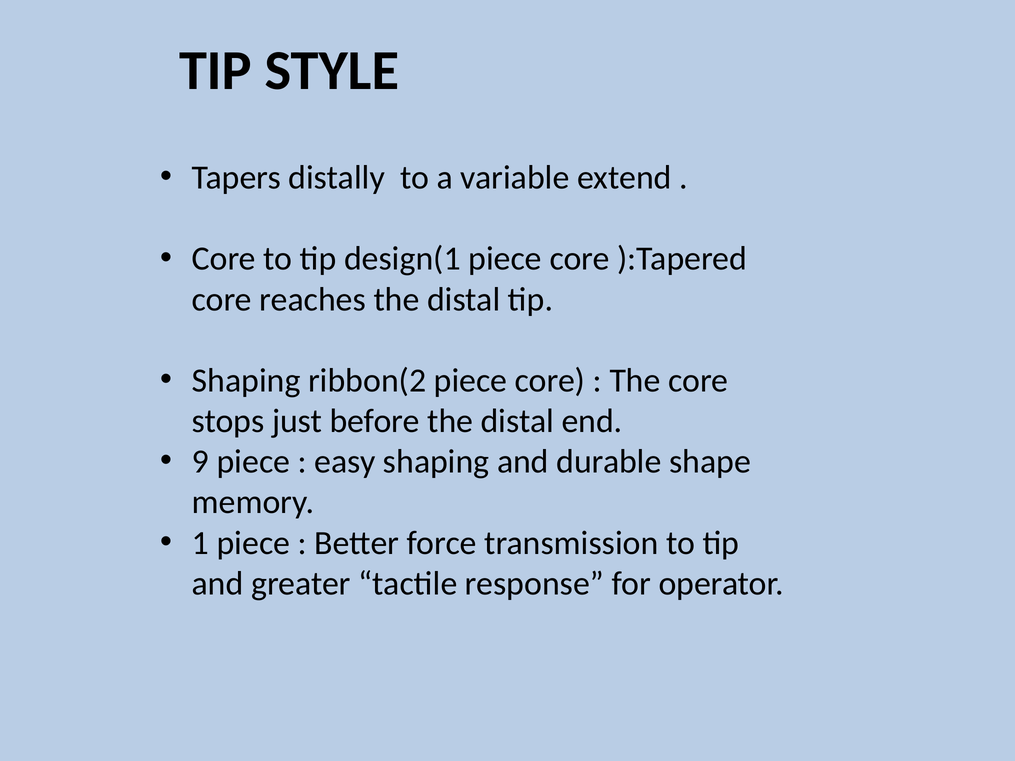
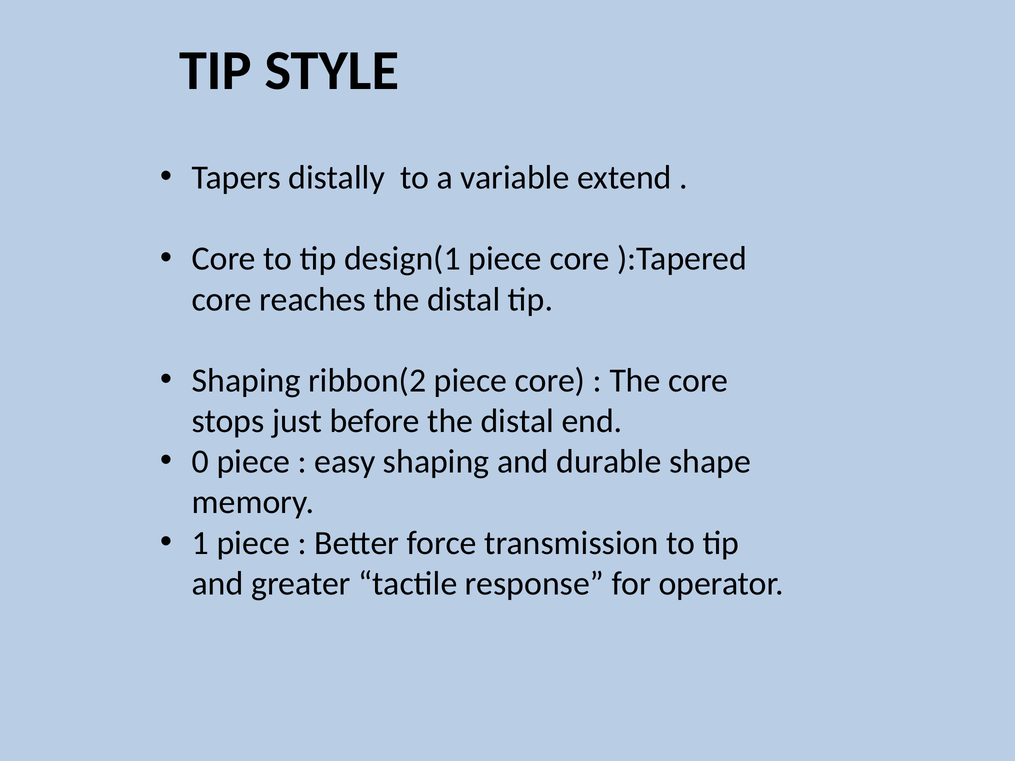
9: 9 -> 0 (200, 462)
